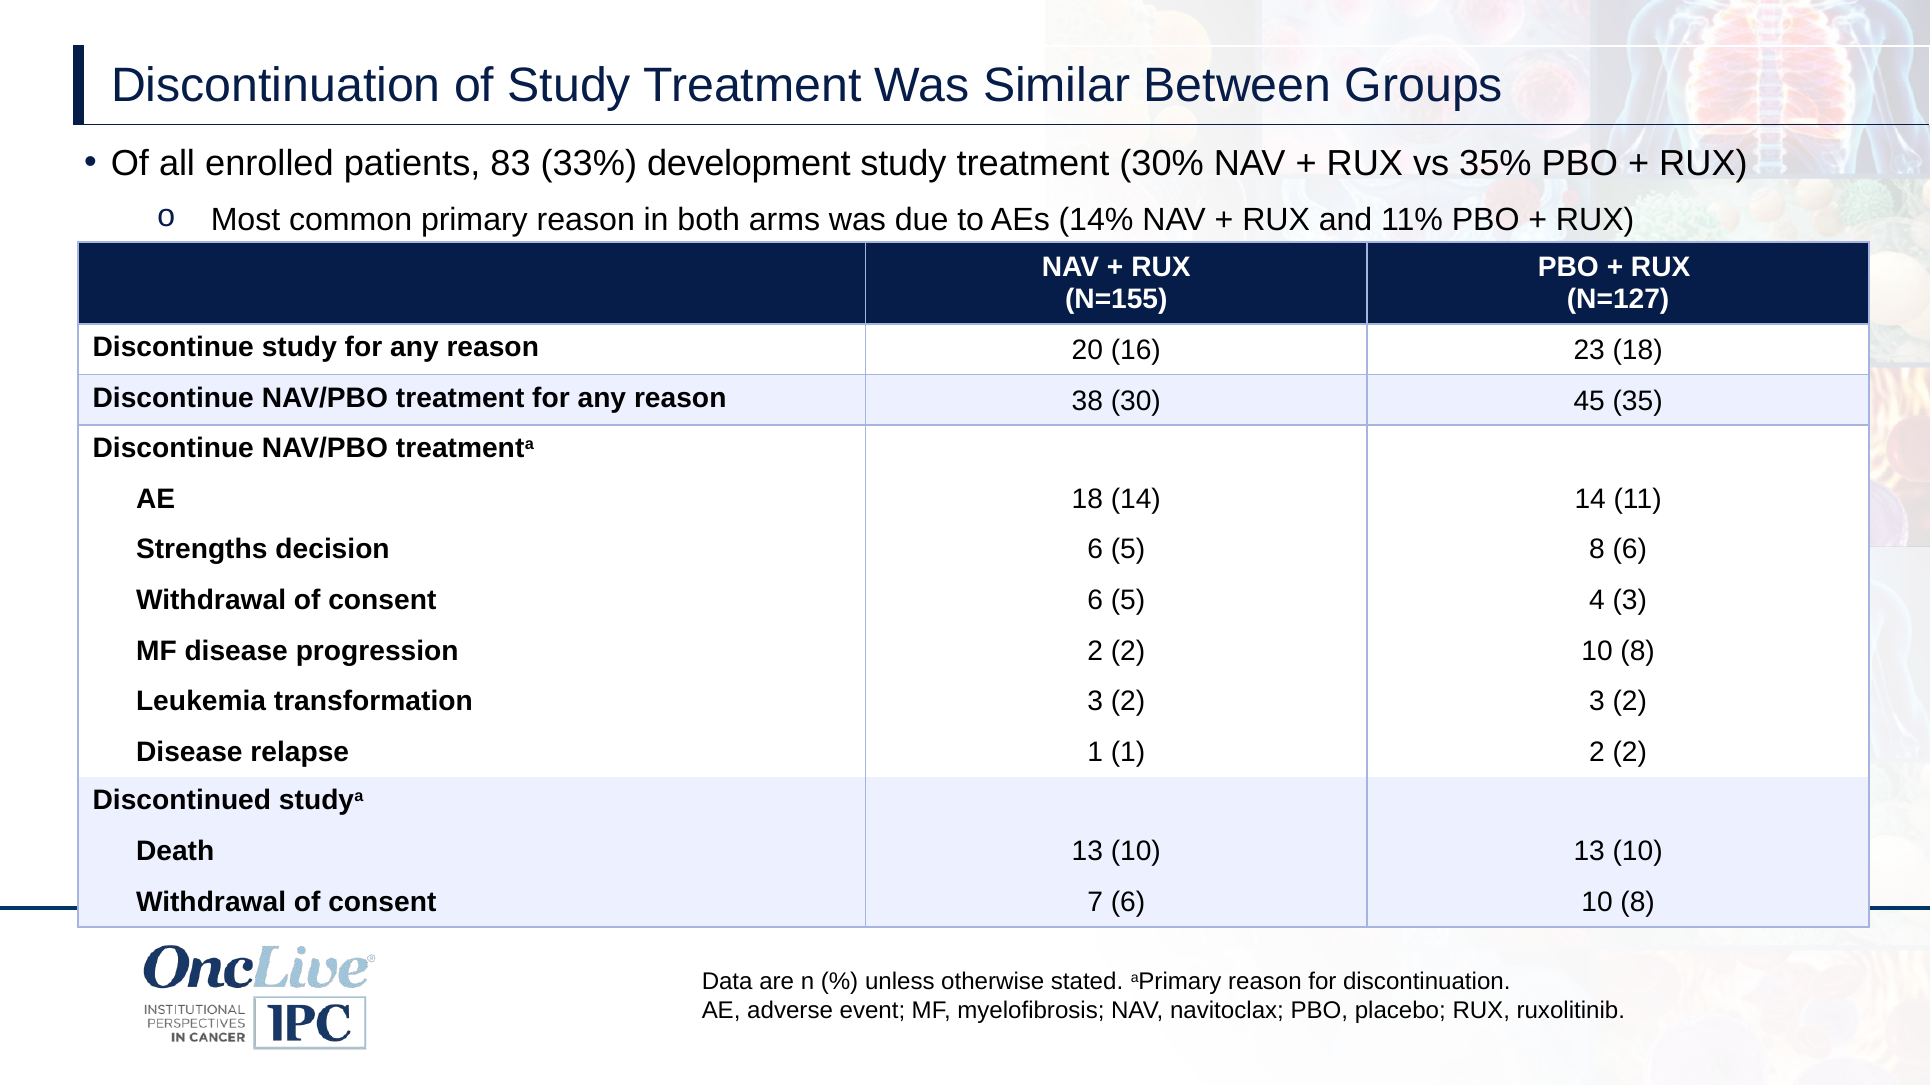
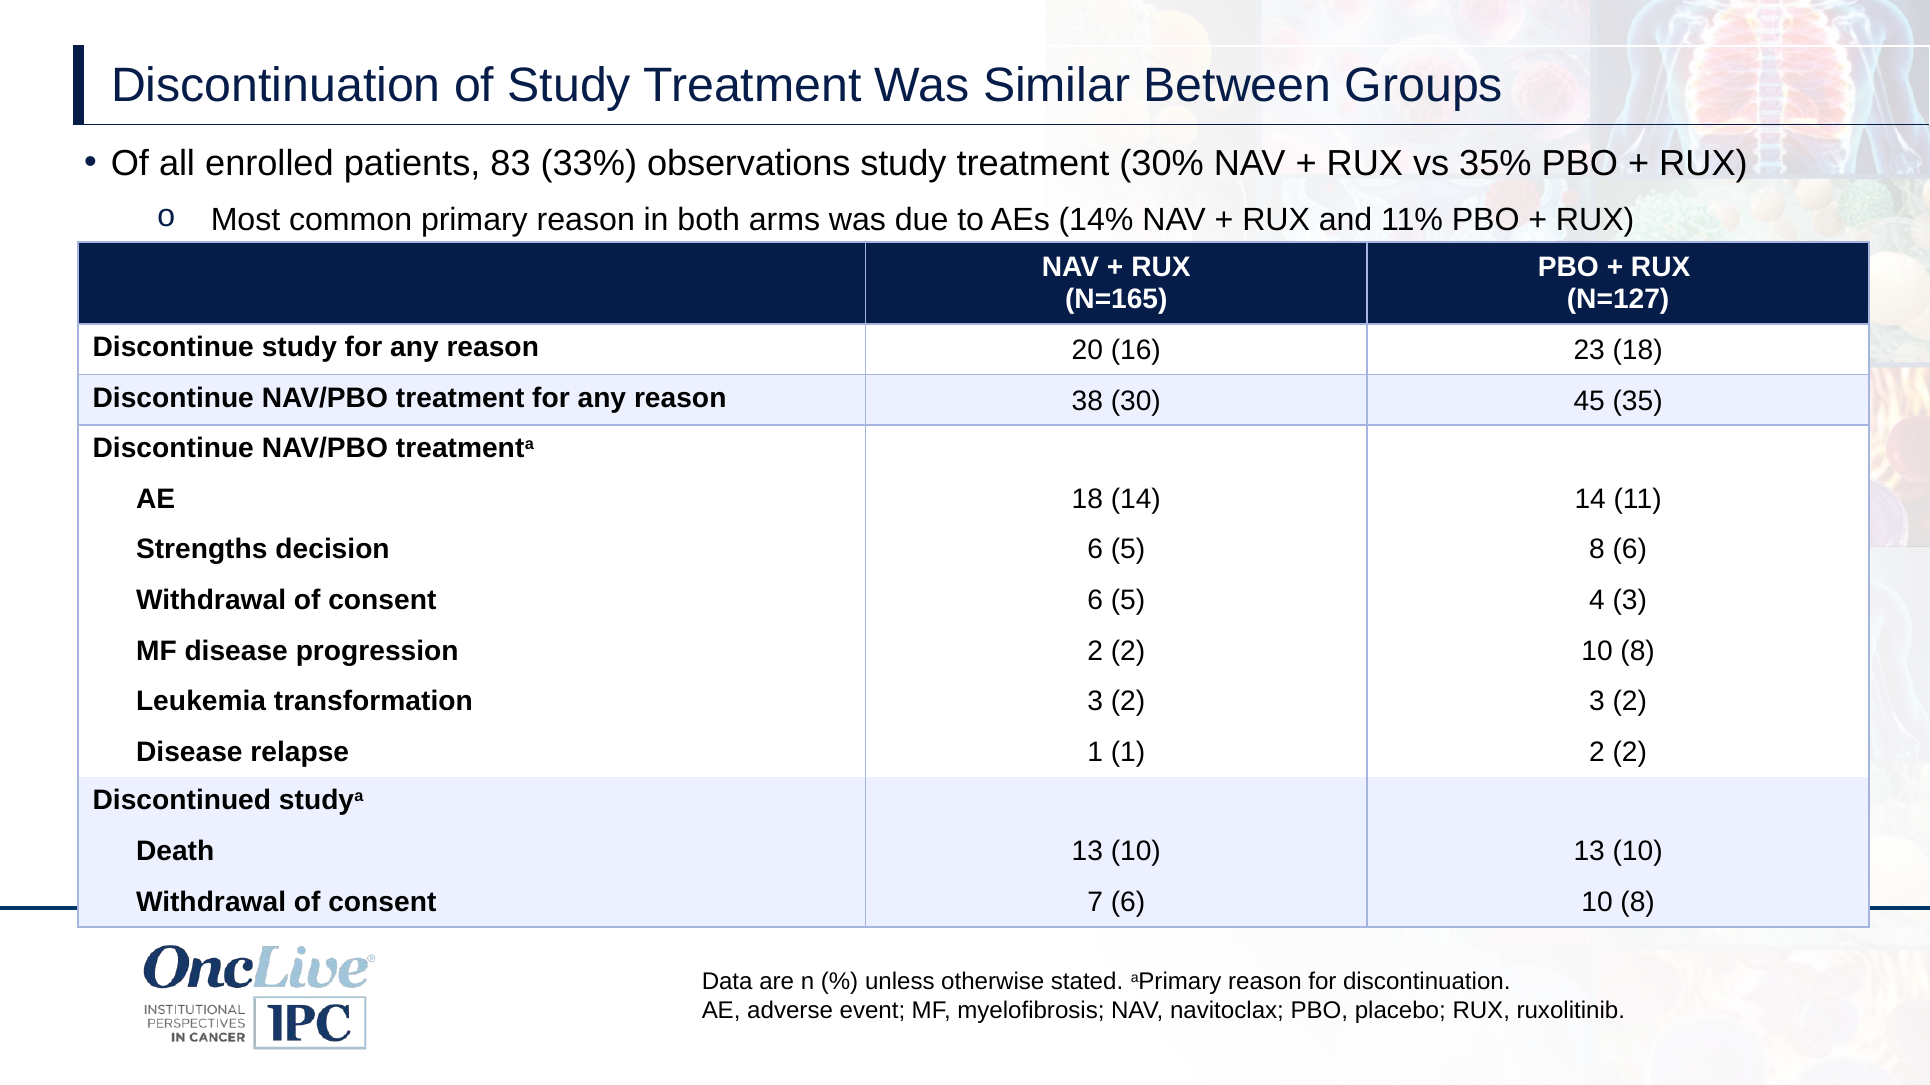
development: development -> observations (749, 164)
N=155: N=155 -> N=165 (1116, 299)
